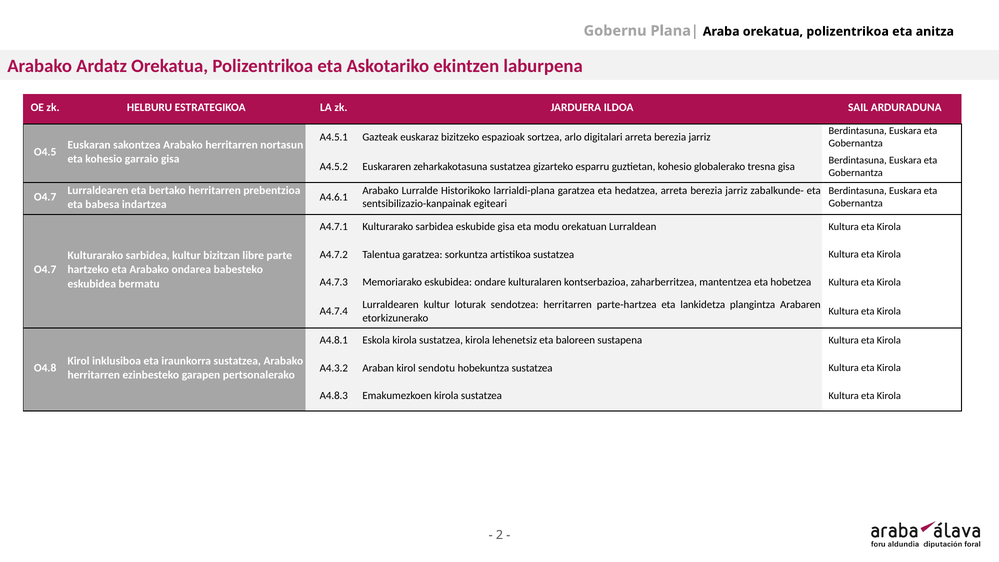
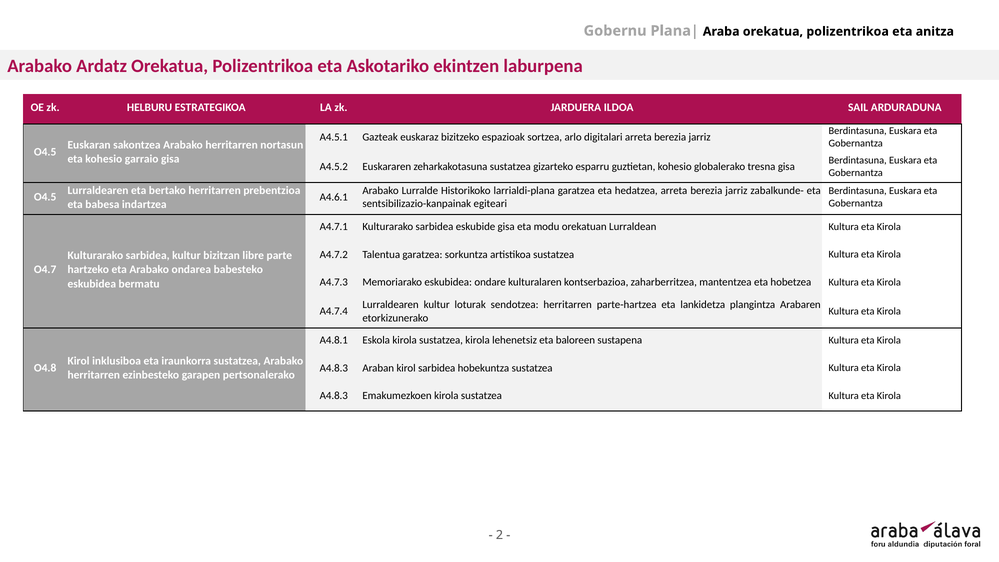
O4.7: O4.7 -> O4.5 (45, 197)
A4.3.2: A4.3.2 -> A4.8.3 (334, 368)
kirol sendotu: sendotu -> sarbidea (437, 368)
